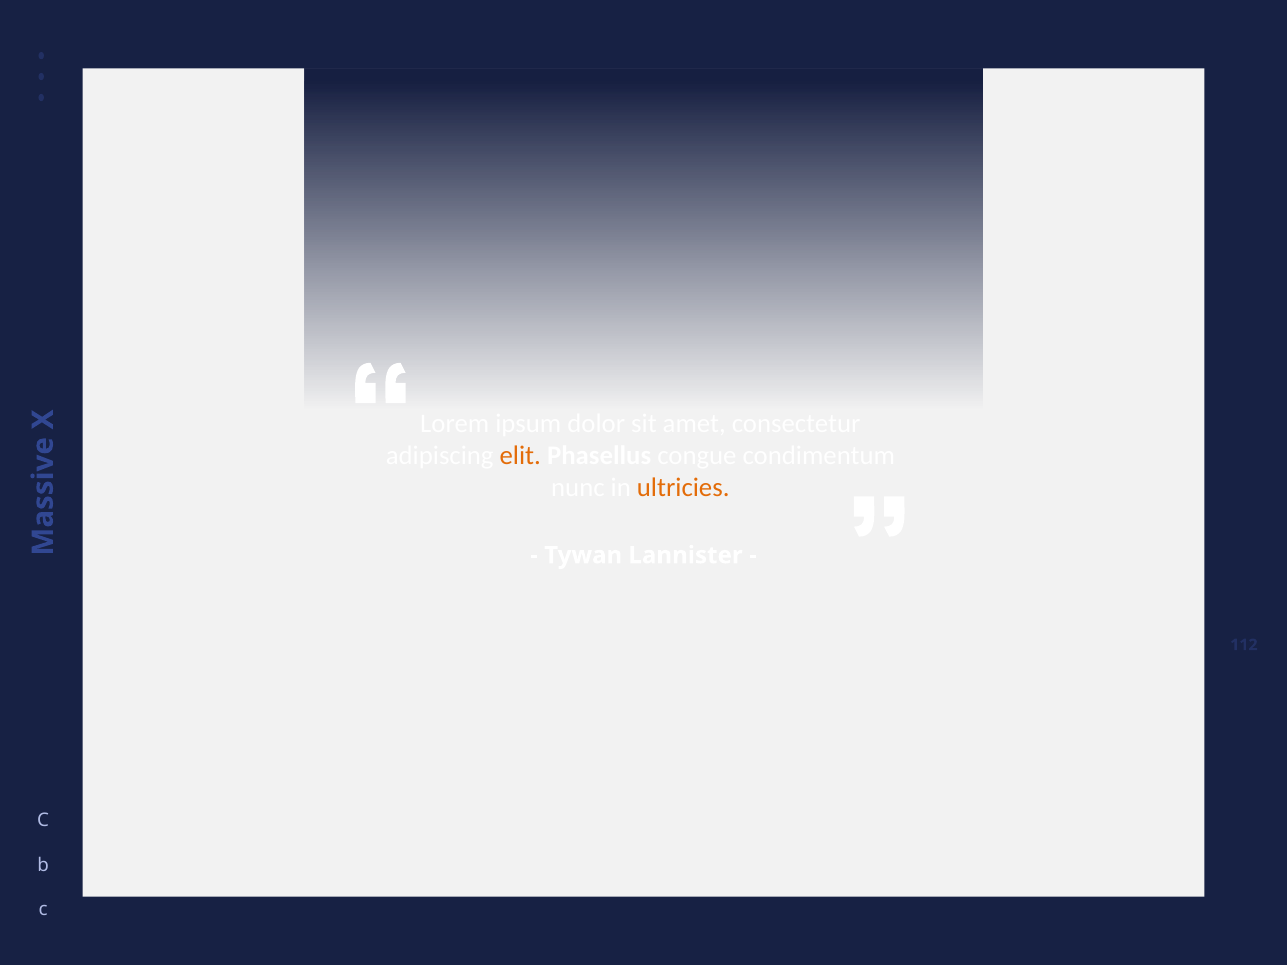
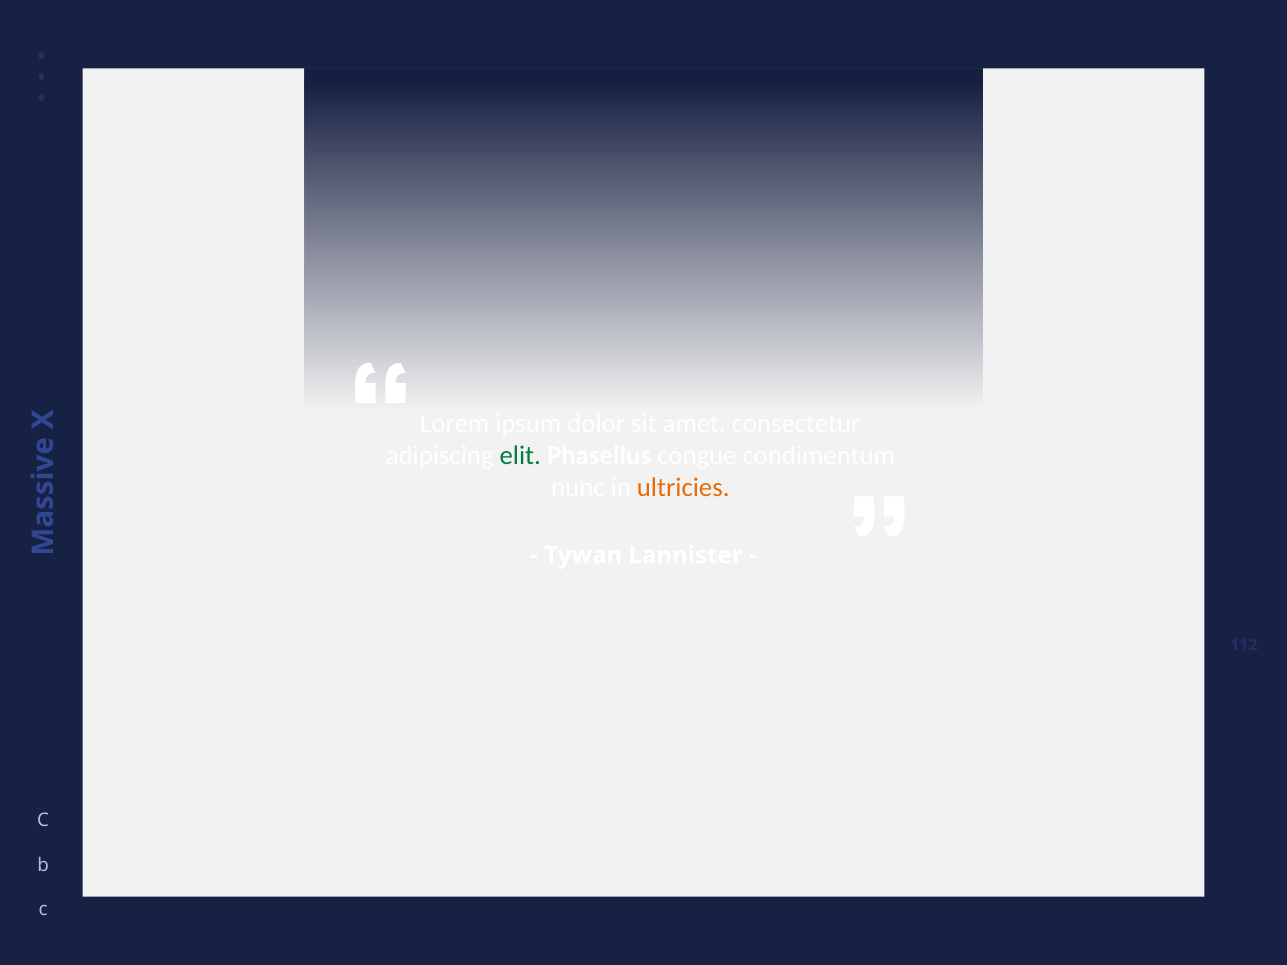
elit colour: orange -> green (520, 456)
